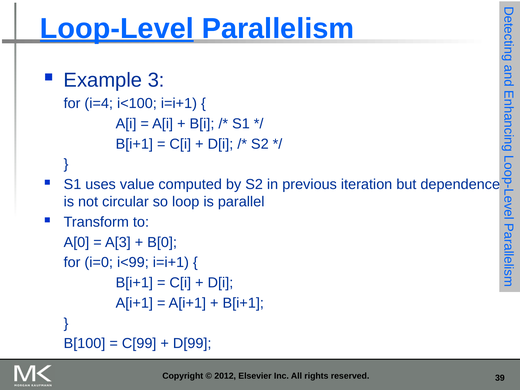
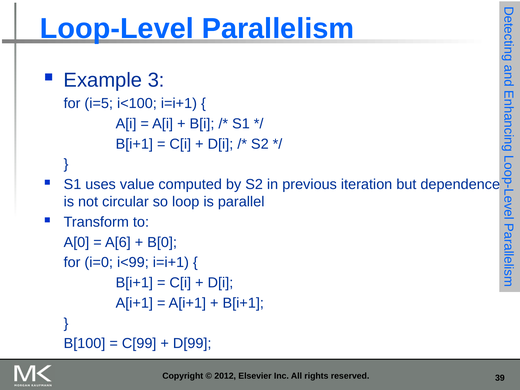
Loop-Level underline: present -> none (117, 29)
i=4: i=4 -> i=5 (99, 103)
A[3: A[3 -> A[6 (118, 242)
